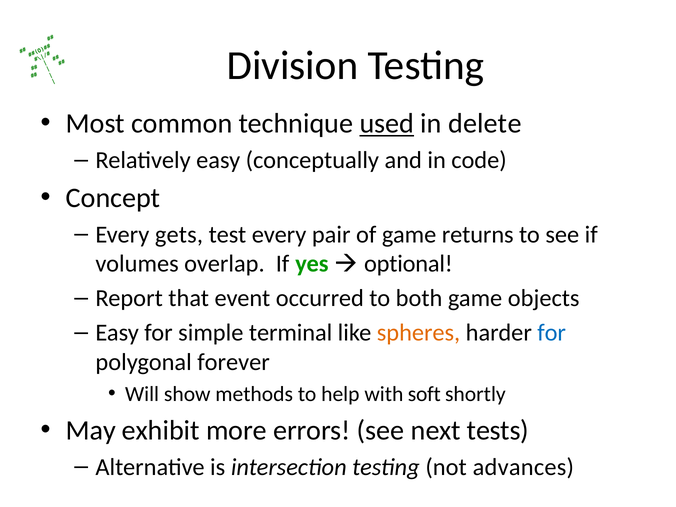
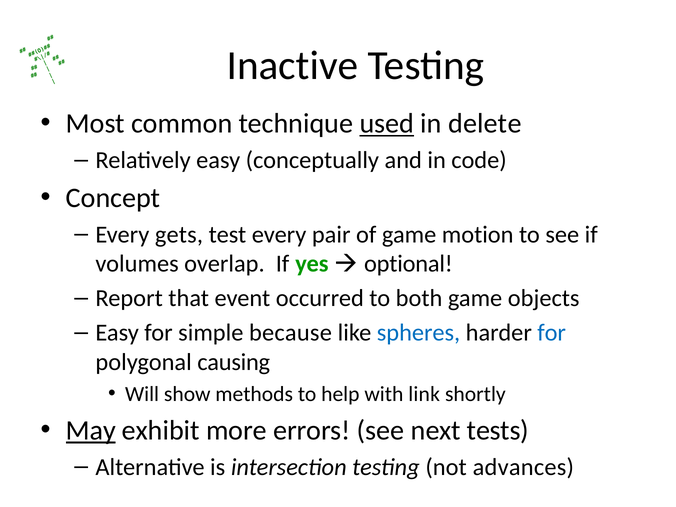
Division: Division -> Inactive (292, 65)
returns: returns -> motion (478, 235)
terminal: terminal -> because (290, 333)
spheres colour: orange -> blue (419, 333)
forever: forever -> causing (234, 362)
soft: soft -> link (424, 394)
May underline: none -> present (91, 430)
